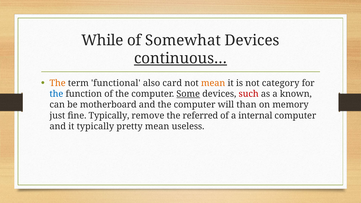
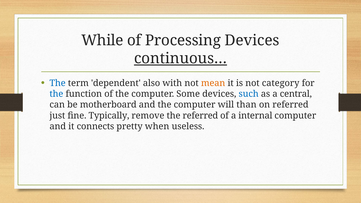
Somewhat: Somewhat -> Processing (183, 40)
The colour: orange -> blue (58, 83)
functional: functional -> dependent (116, 83)
card: card -> with (172, 83)
Some underline: present -> none (188, 94)
such colour: red -> blue (249, 94)
known: known -> central (296, 94)
on memory: memory -> referred (290, 105)
it typically: typically -> connects (95, 126)
pretty mean: mean -> when (157, 126)
